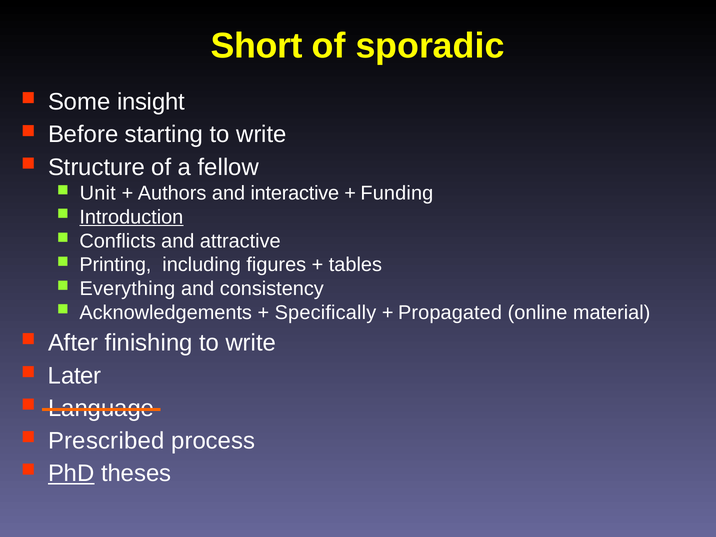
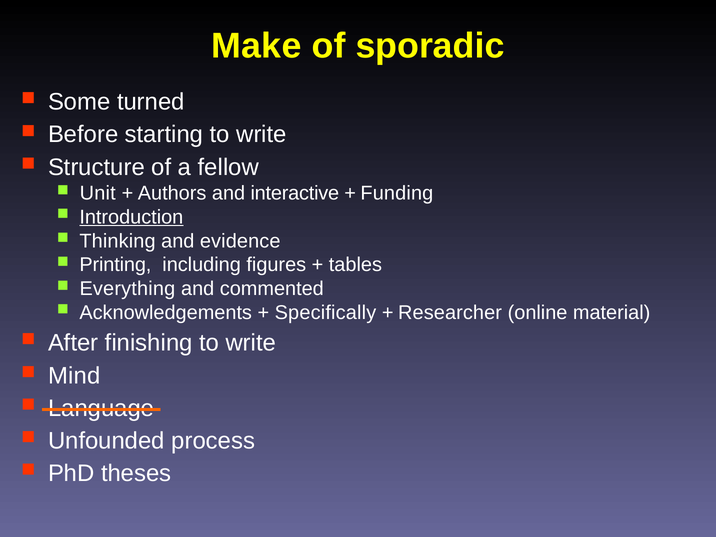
Short: Short -> Make (256, 46)
insight: insight -> turned (151, 102)
Conflicts: Conflicts -> Thinking (117, 241)
attractive: attractive -> evidence (240, 241)
consistency: consistency -> commented (272, 289)
Propagated: Propagated -> Researcher (450, 313)
Later: Later -> Mind (74, 376)
Prescribed: Prescribed -> Unfounded (106, 441)
PhD underline: present -> none (71, 474)
